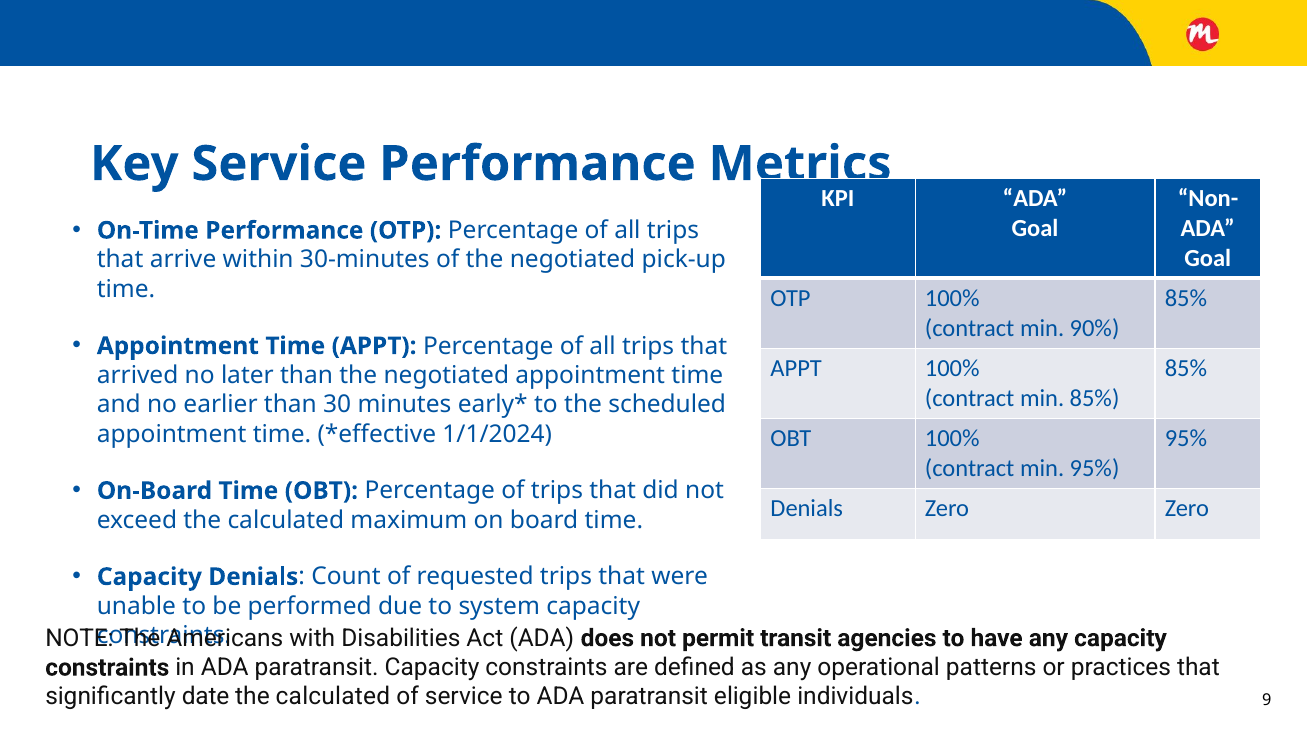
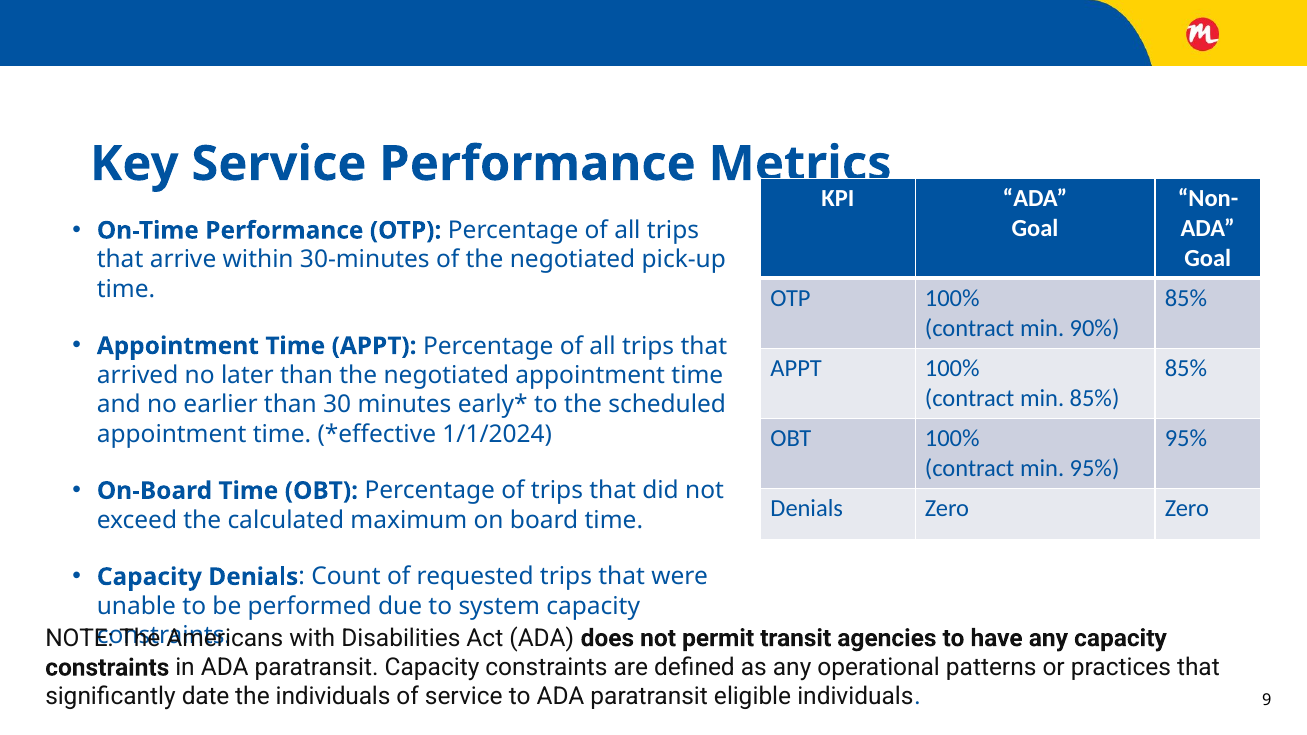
calculated: calculated -> individuals (333, 697)
